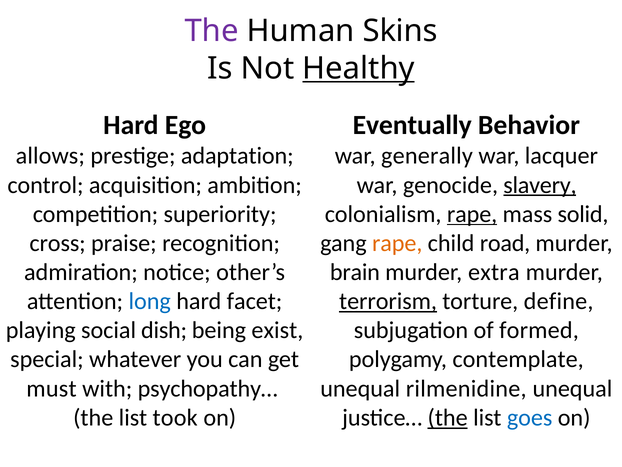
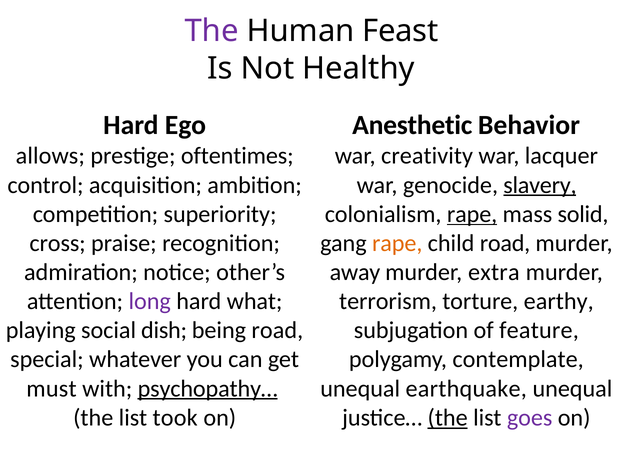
Skins: Skins -> Feast (400, 31)
Healthy underline: present -> none (359, 68)
Eventually: Eventually -> Anesthetic (412, 125)
adaptation: adaptation -> oftentimes (237, 156)
generally: generally -> creativity (427, 156)
brain: brain -> away (355, 272)
long colour: blue -> purple (150, 301)
facet: facet -> what (255, 301)
terrorism underline: present -> none (388, 301)
define: define -> earthy (559, 301)
being exist: exist -> road (277, 330)
formed: formed -> feature (539, 330)
psychopathy… underline: none -> present (208, 388)
rilmenidine: rilmenidine -> earthquake (466, 388)
goes colour: blue -> purple (530, 417)
